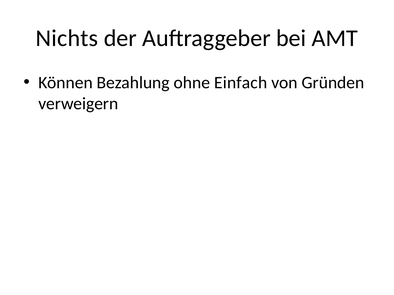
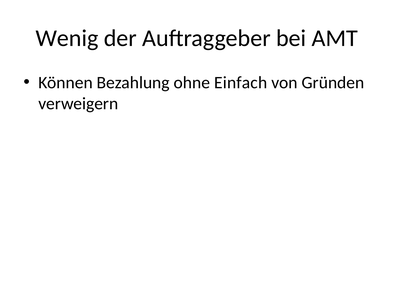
Nichts: Nichts -> Wenig (67, 38)
